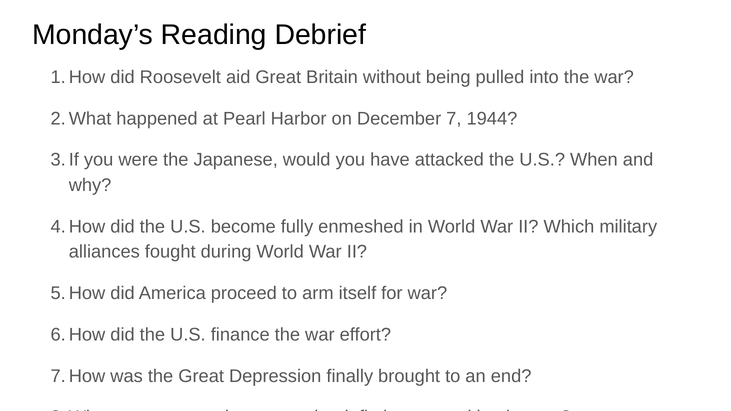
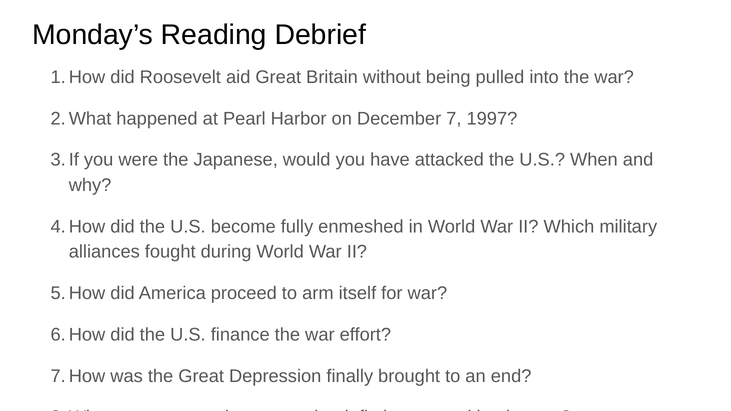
1944: 1944 -> 1997 (492, 119)
